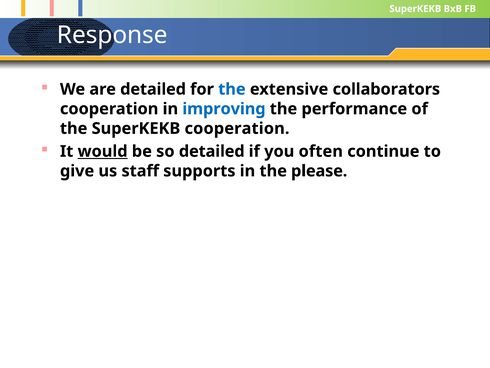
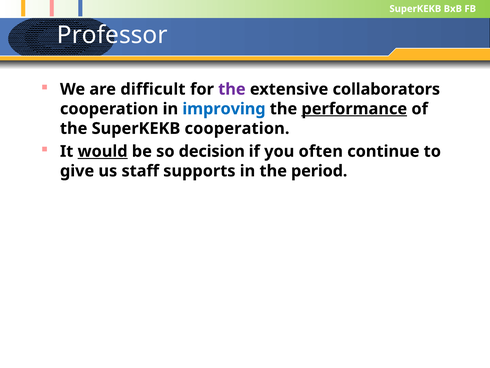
Response: Response -> Professor (112, 35)
are detailed: detailed -> difficult (153, 89)
the colour: blue -> purple (232, 89)
performance underline: none -> present (354, 109)
so detailed: detailed -> decision (212, 151)
please: please -> period (319, 171)
